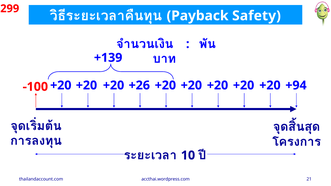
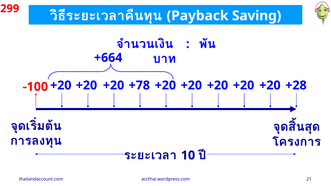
Safety: Safety -> Saving (257, 16)
+139: +139 -> +664 (108, 58)
+26: +26 -> +78 (139, 85)
+94: +94 -> +28 (296, 85)
